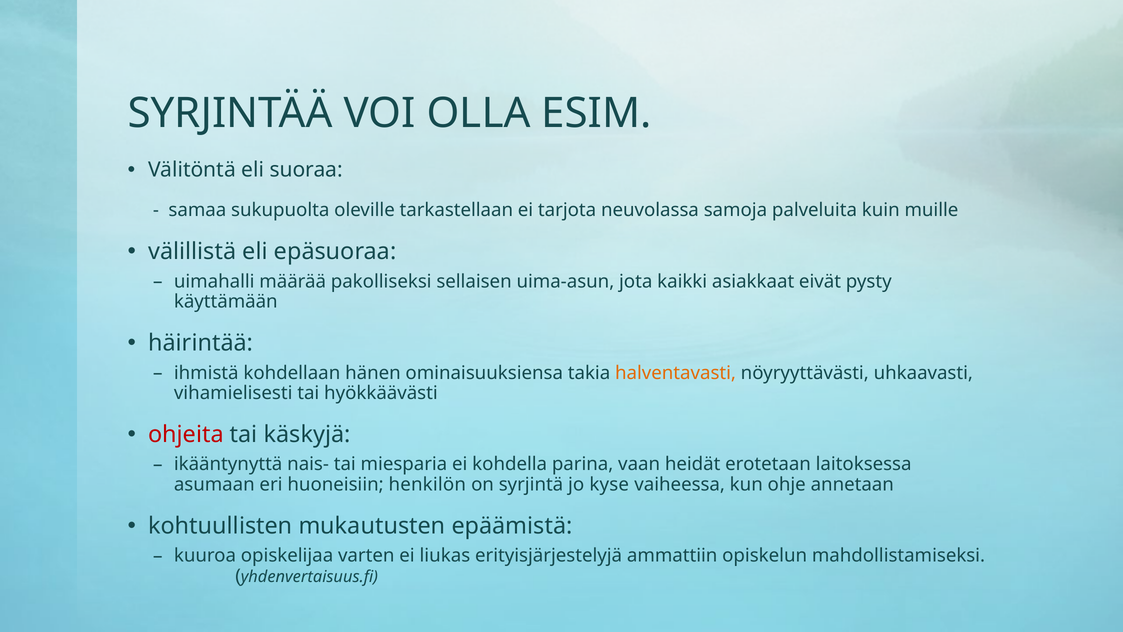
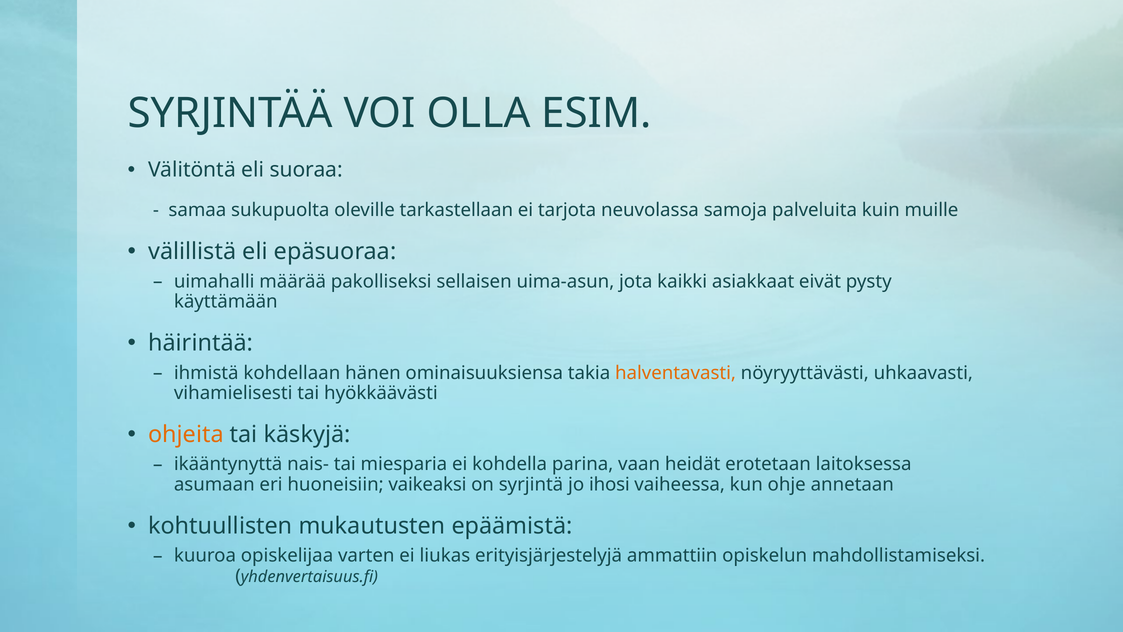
ohjeita colour: red -> orange (186, 434)
henkilön: henkilön -> vaikeaksi (427, 484)
kyse: kyse -> ihosi (609, 484)
